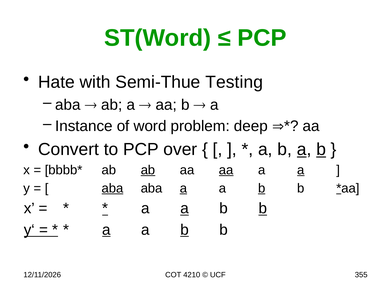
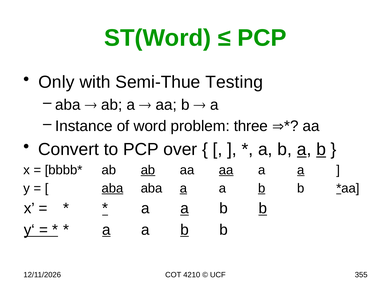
Hate: Hate -> Only (56, 82)
deep: deep -> three (251, 126)
